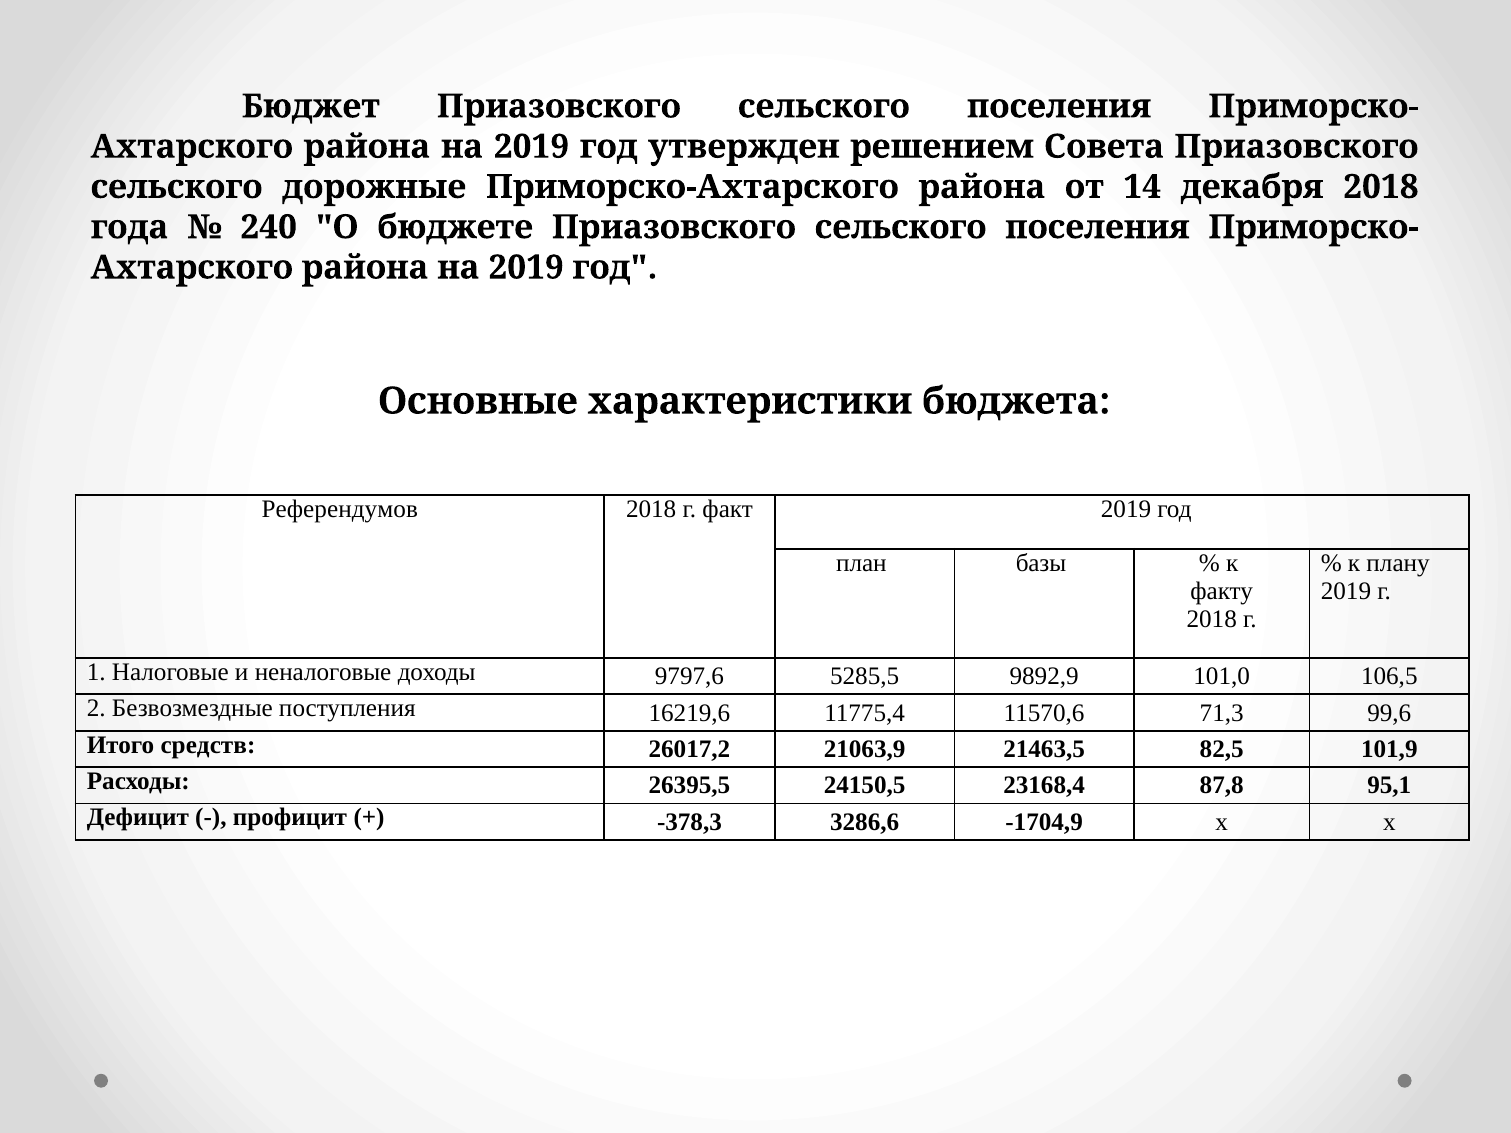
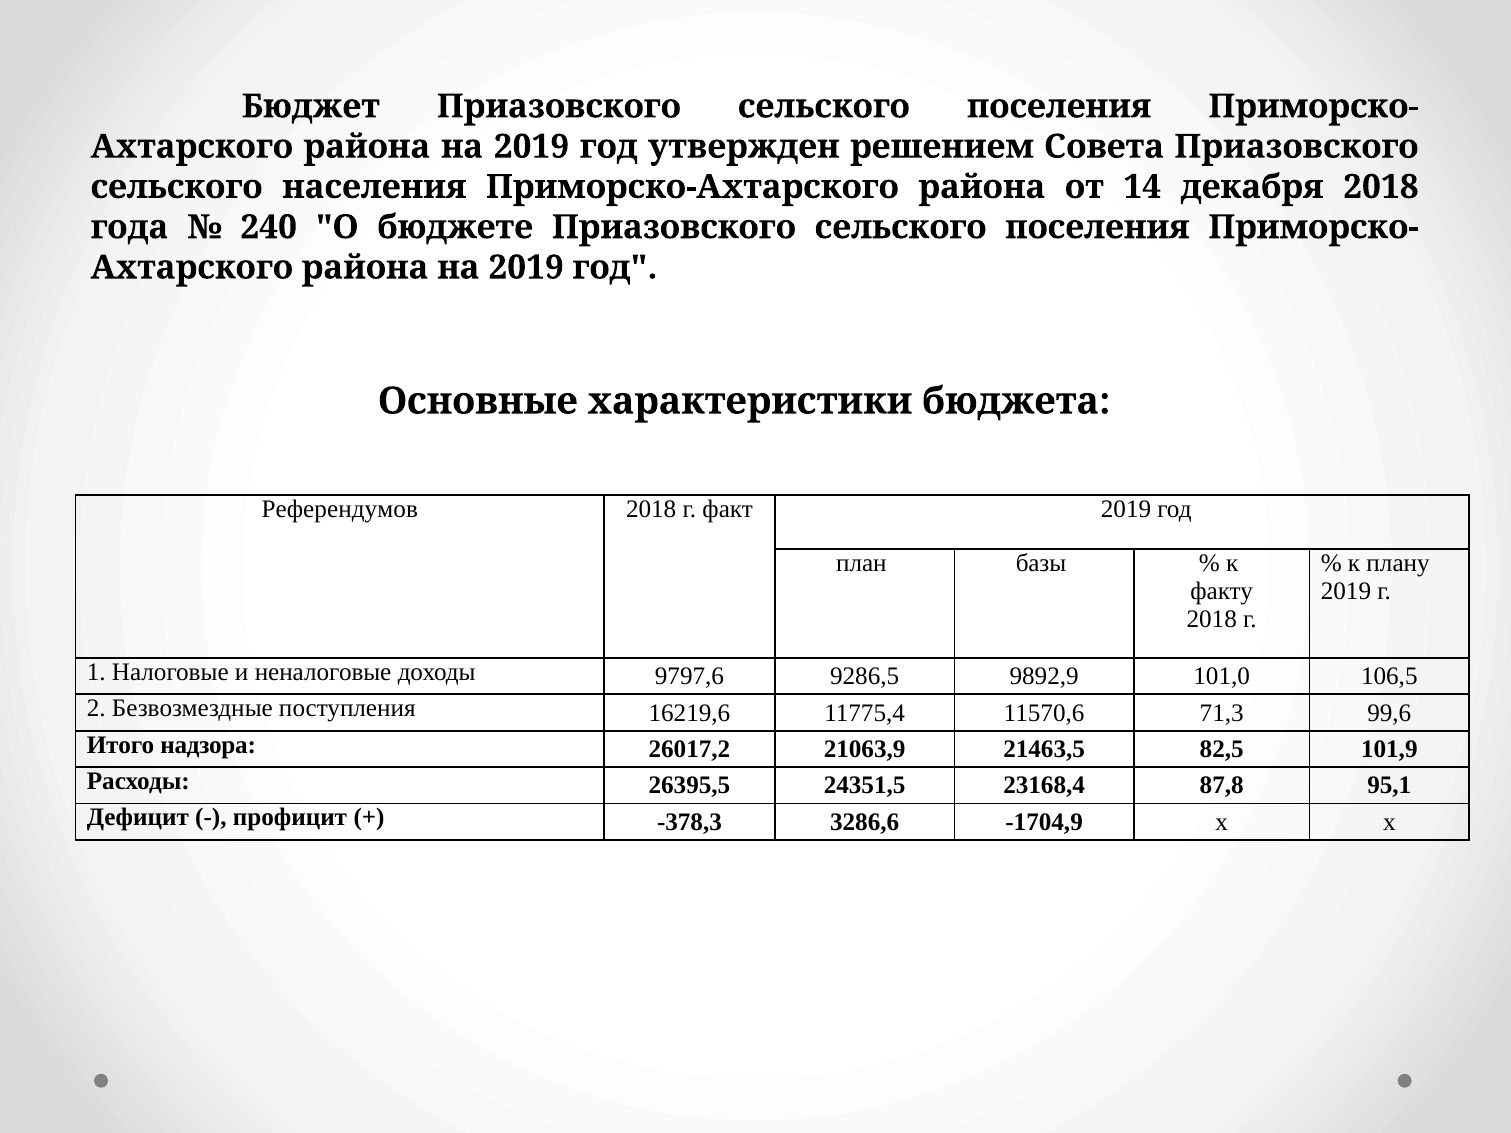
дорожные: дорожные -> населения (374, 187)
5285,5: 5285,5 -> 9286,5 (865, 676)
средств: средств -> надзора (208, 745)
24150,5: 24150,5 -> 24351,5 (865, 786)
